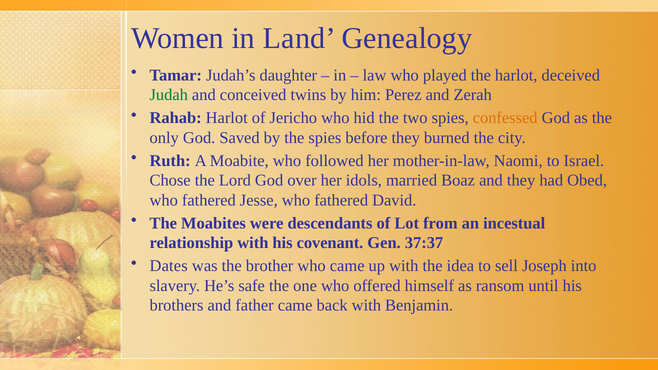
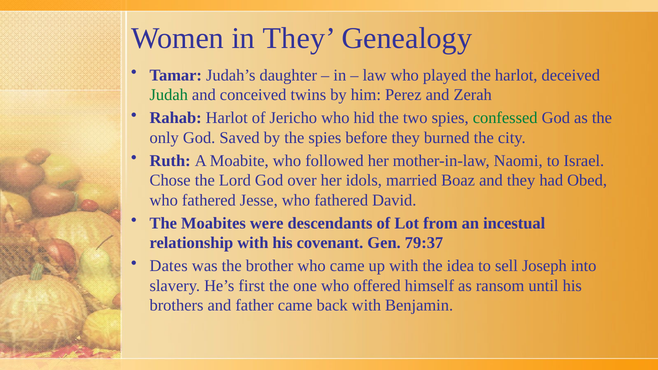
in Land: Land -> They (299, 38)
confessed colour: orange -> green (505, 118)
37:37: 37:37 -> 79:37 (424, 243)
safe: safe -> first (252, 286)
